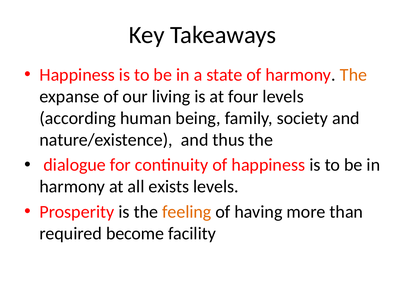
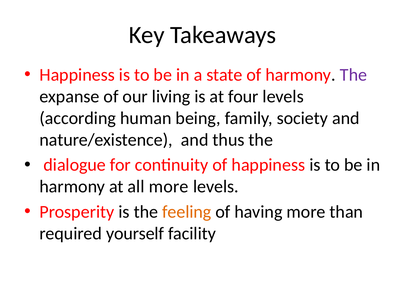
The colour: orange -> purple (353, 75)
all exists: exists -> more (169, 186)
become: become -> yourself (135, 233)
